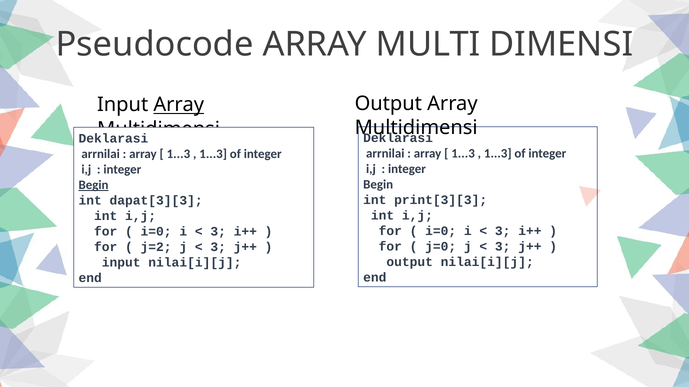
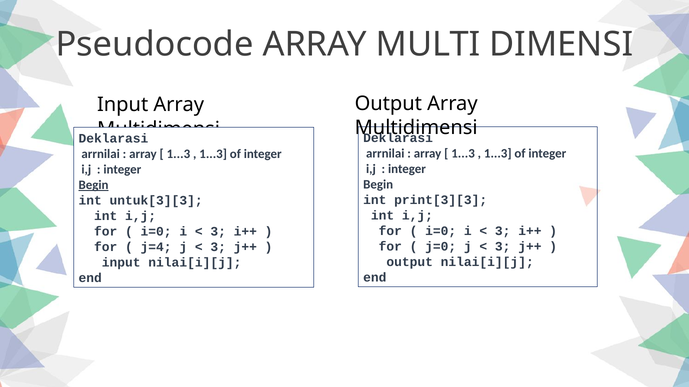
Array underline: present -> none (179, 105)
dapat[3][3: dapat[3][3 -> untuk[3][3 (156, 201)
j=2: j=2 -> j=4 (156, 247)
